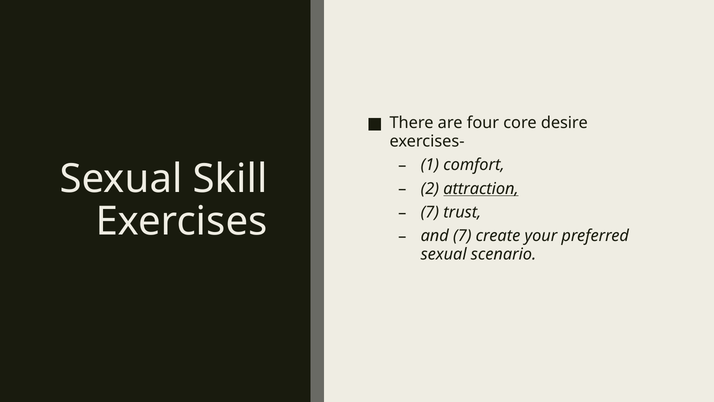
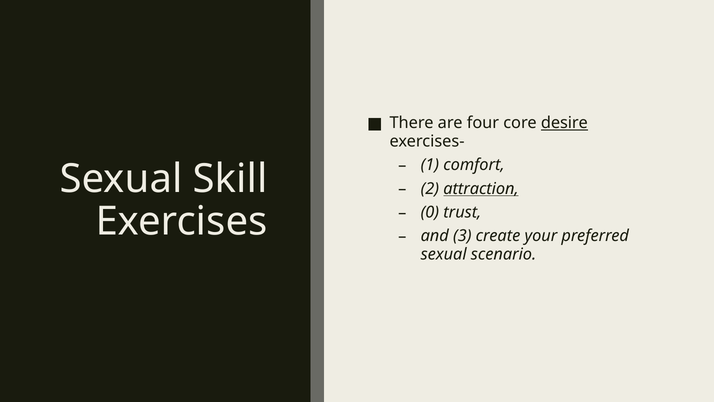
desire underline: none -> present (564, 123)
7: 7 -> 0 (430, 212)
and 7: 7 -> 3 (462, 236)
